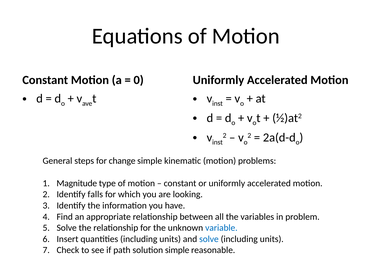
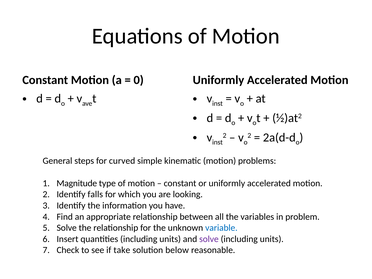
change: change -> curved (122, 161)
solve colour: blue -> purple (209, 239)
path: path -> take (122, 250)
solution simple: simple -> below (177, 250)
